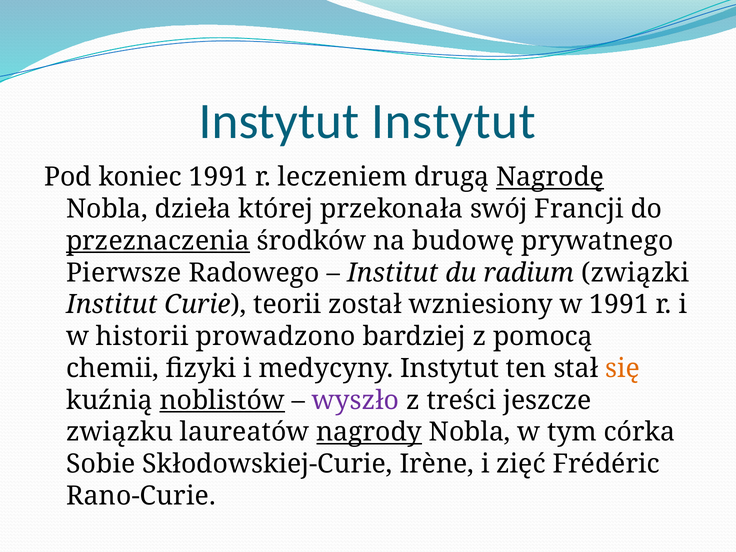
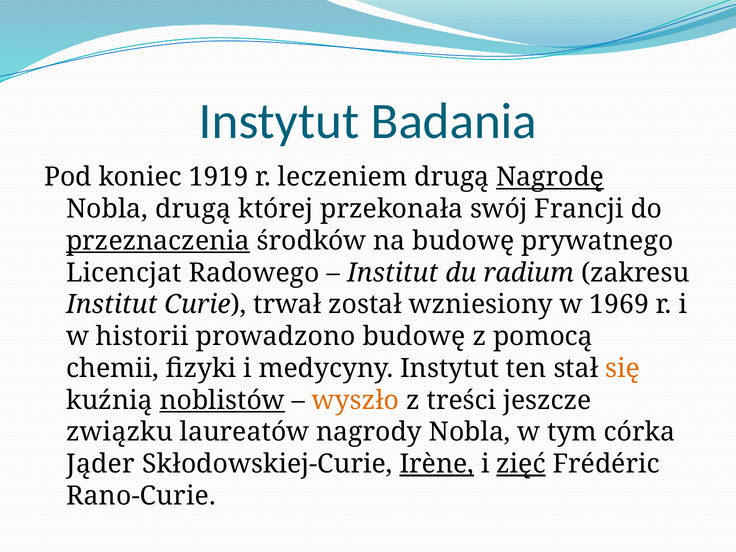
Instytut Instytut: Instytut -> Badania (454, 122)
koniec 1991: 1991 -> 1919 (219, 177)
Nobla dzieła: dzieła -> drugą (193, 209)
Pierwsze: Pierwsze -> Licencjat (124, 273)
związki: związki -> zakresu (635, 273)
teorii: teorii -> trwał (287, 305)
w 1991: 1991 -> 1969 (619, 305)
prowadzono bardziej: bardziej -> budowę (414, 337)
wyszło colour: purple -> orange (356, 400)
nagrody underline: present -> none (369, 432)
Sobie: Sobie -> Jąder (101, 464)
Irène underline: none -> present (437, 464)
zięć underline: none -> present (521, 464)
